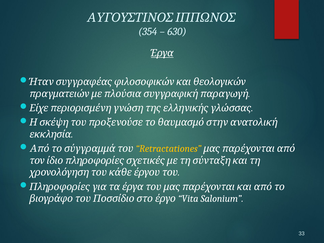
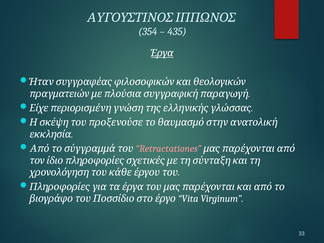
630: 630 -> 435 (177, 32)
Retractationes colour: yellow -> pink (168, 149)
Salonium: Salonium -> Virginum (222, 199)
